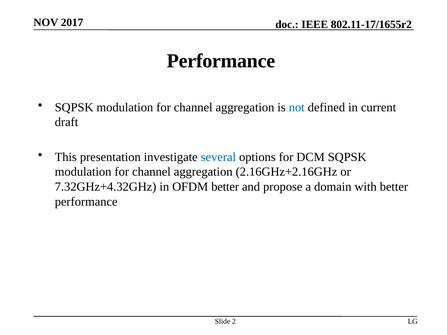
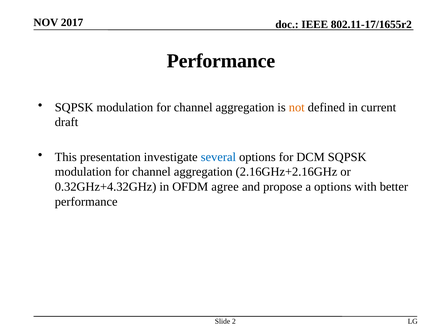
not colour: blue -> orange (297, 107)
7.32GHz+4.32GHz: 7.32GHz+4.32GHz -> 0.32GHz+4.32GHz (106, 187)
OFDM better: better -> agree (225, 187)
a domain: domain -> options (333, 187)
